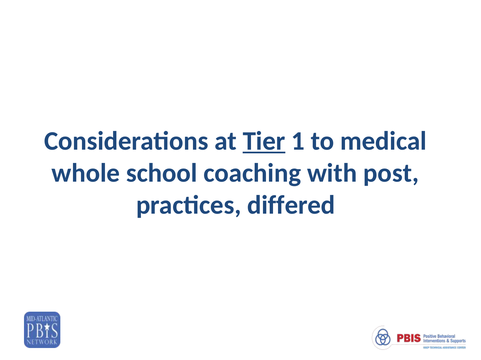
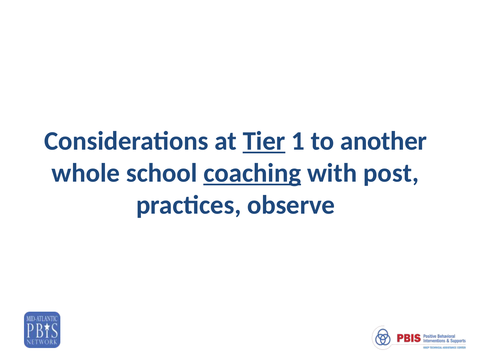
medical: medical -> another (384, 141)
coaching underline: none -> present (252, 173)
differed: differed -> observe (291, 205)
